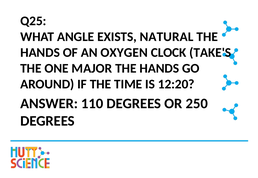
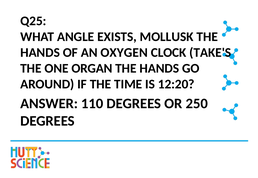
NATURAL: NATURAL -> MOLLUSK (167, 37)
MAJOR: MAJOR -> ORGAN (92, 69)
